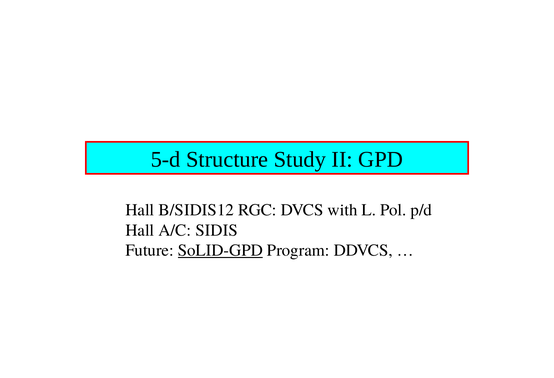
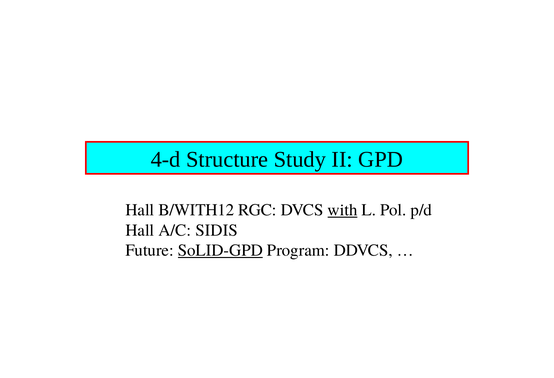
5-d: 5-d -> 4-d (166, 159)
B/SIDIS12: B/SIDIS12 -> B/WITH12 (196, 210)
with underline: none -> present (342, 210)
